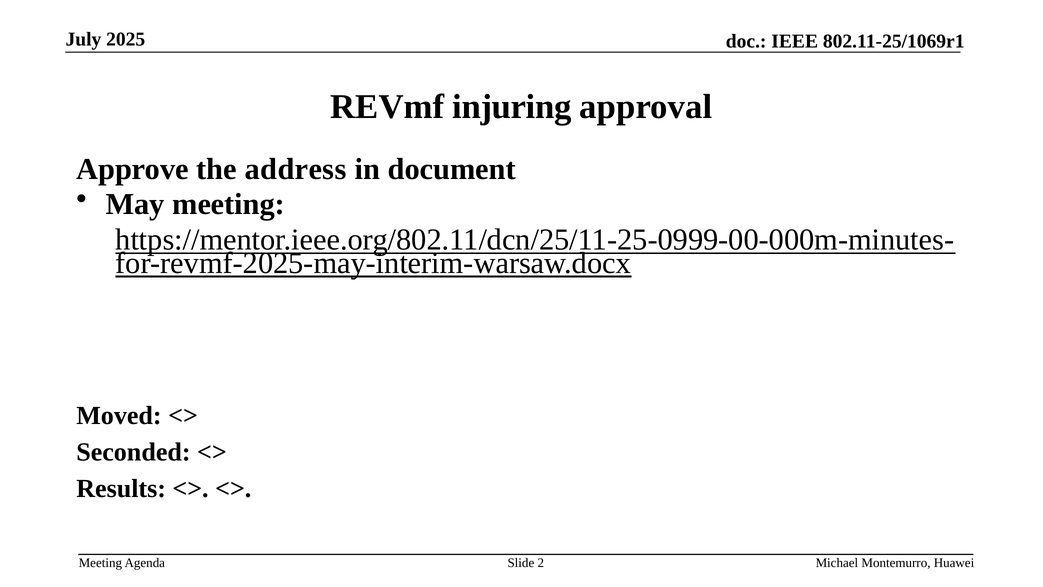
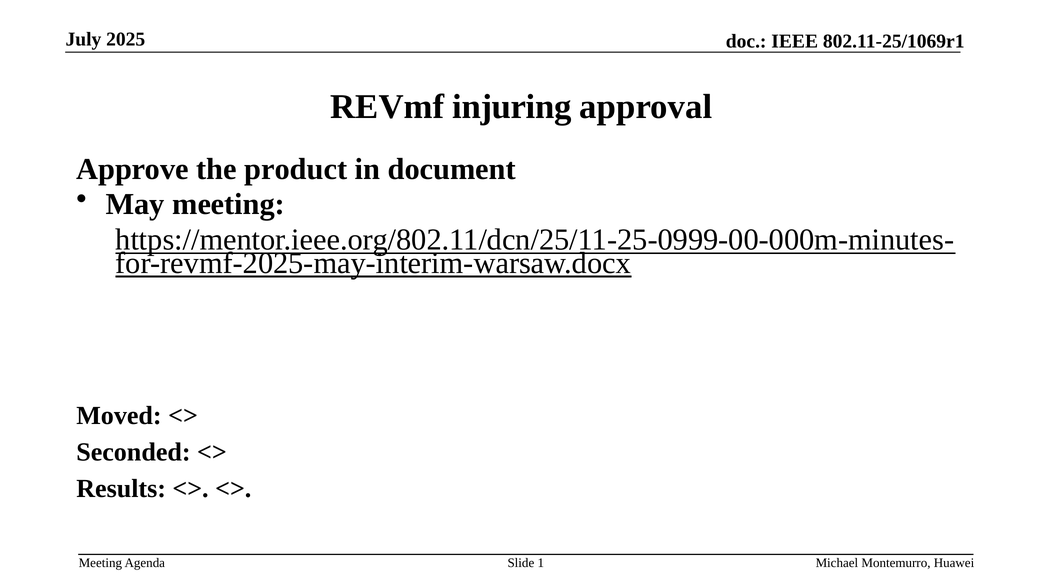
address: address -> product (296, 169)
2: 2 -> 1 (541, 563)
